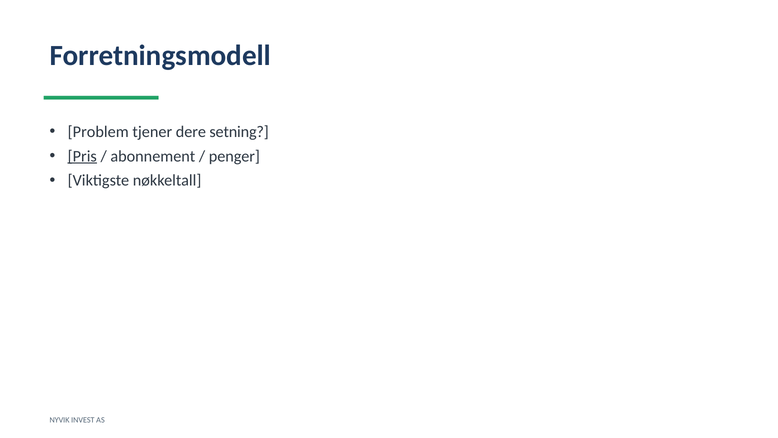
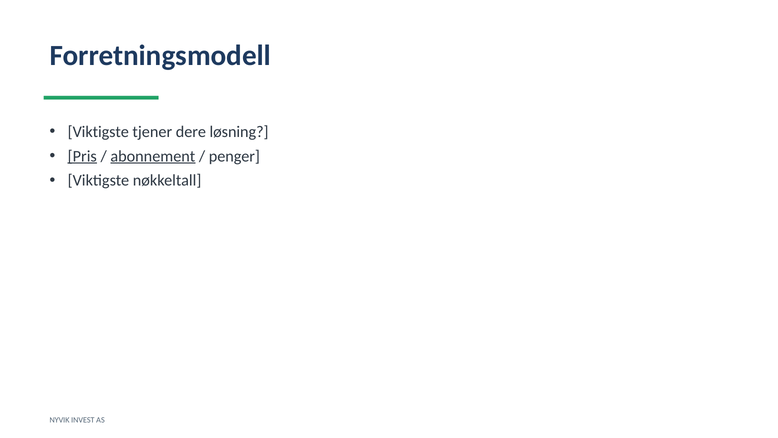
Problem: Problem -> Viktigste (98, 132)
setning: setning -> løsning (239, 132)
abonnement underline: none -> present (153, 156)
